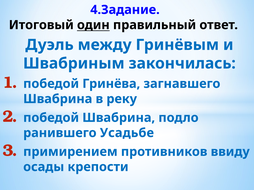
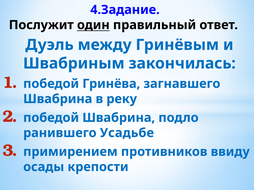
Итоговый: Итоговый -> Послужит (41, 25)
